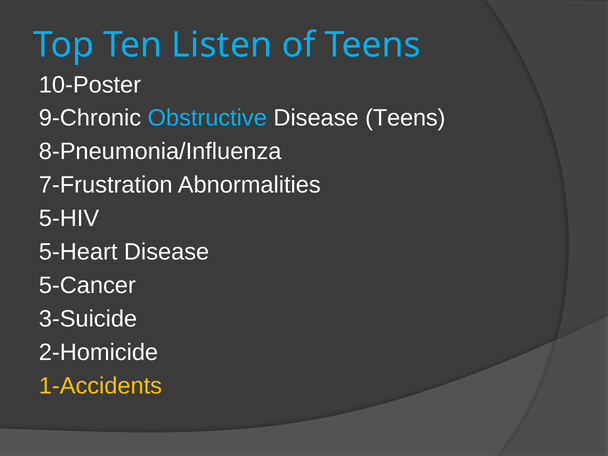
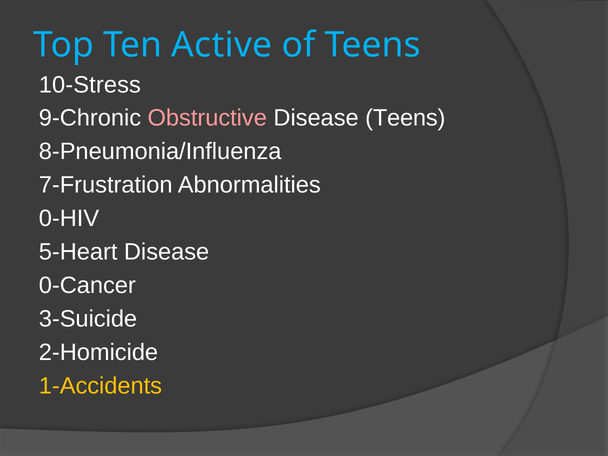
Listen: Listen -> Active (222, 45)
10-Poster: 10-Poster -> 10-Stress (90, 85)
Obstructive colour: light blue -> pink (207, 118)
5-HIV: 5-HIV -> 0-HIV (69, 219)
5-Cancer: 5-Cancer -> 0-Cancer (87, 285)
